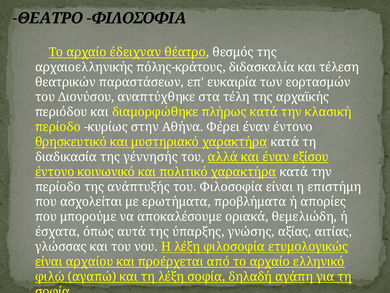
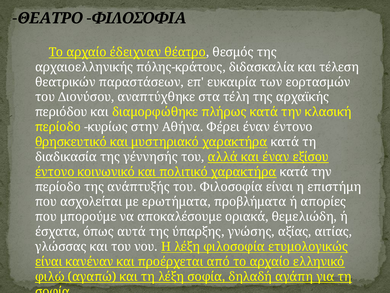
αρχαίου: αρχαίου -> κανέναν (90, 261)
